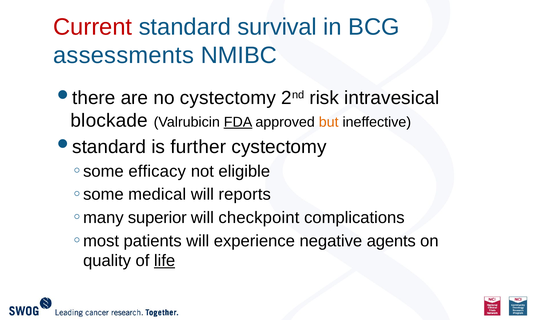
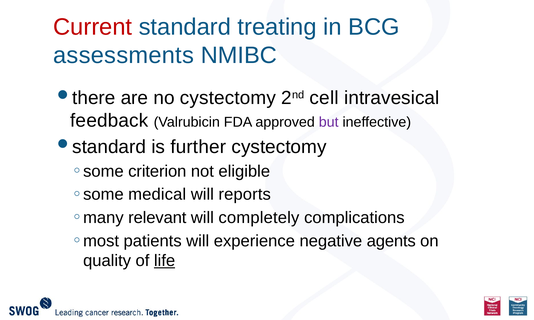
survival: survival -> treating (277, 27)
risk: risk -> cell (324, 98)
blockade: blockade -> feedback (109, 121)
FDA underline: present -> none (238, 122)
but colour: orange -> purple (329, 122)
efficacy: efficacy -> criterion (157, 172)
superior: superior -> relevant (157, 218)
checkpoint: checkpoint -> completely (259, 218)
